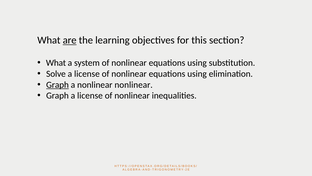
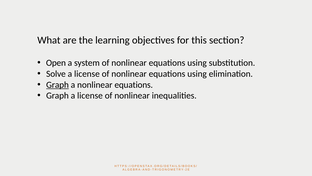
are underline: present -> none (70, 40)
What: What -> Open (56, 63)
a nonlinear nonlinear: nonlinear -> equations (134, 85)
